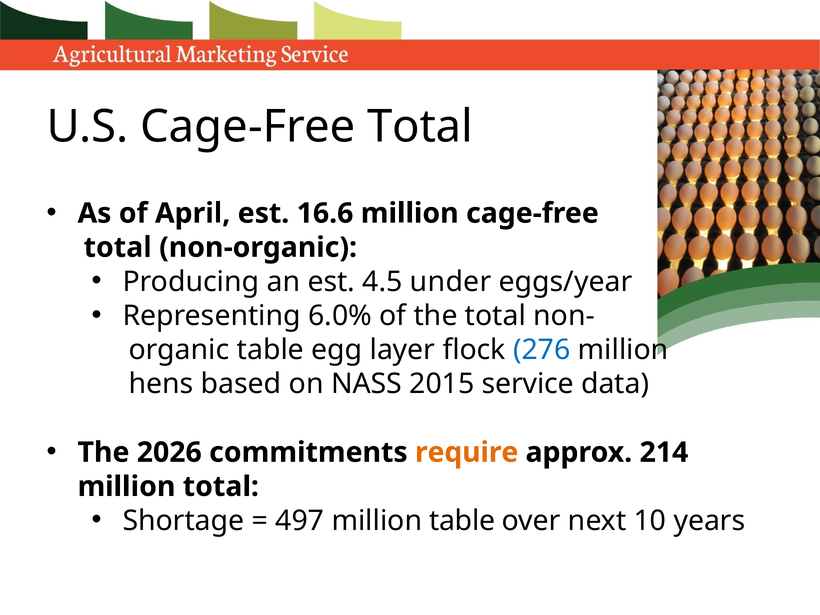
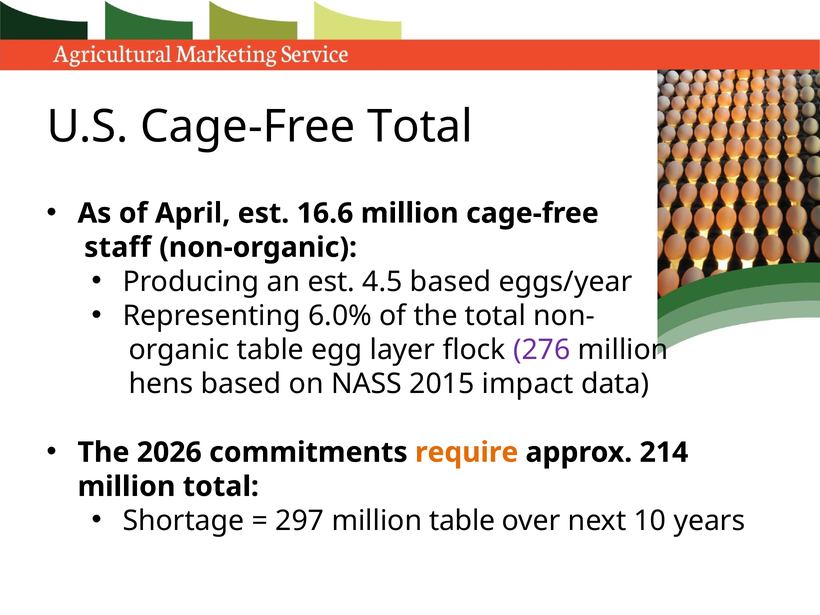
total: total -> staff (118, 247)
4.5 under: under -> based (451, 282)
276 colour: blue -> purple (542, 350)
service: service -> impact (528, 384)
497: 497 -> 297 (300, 521)
